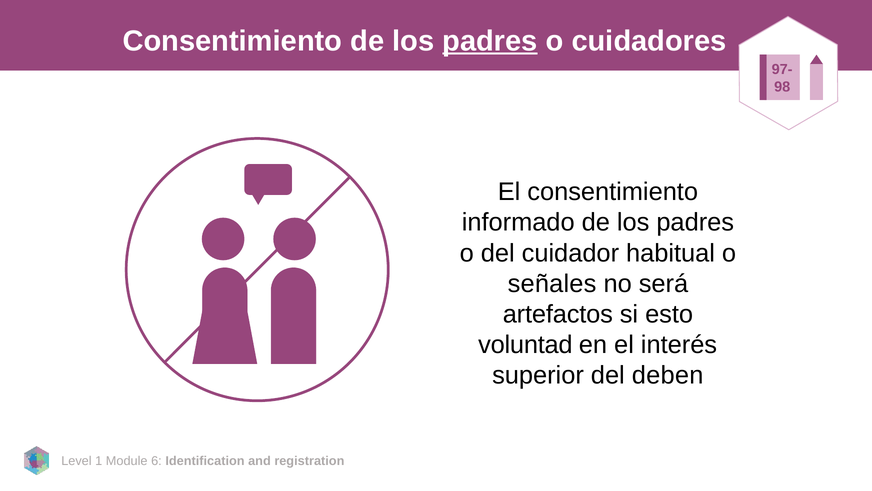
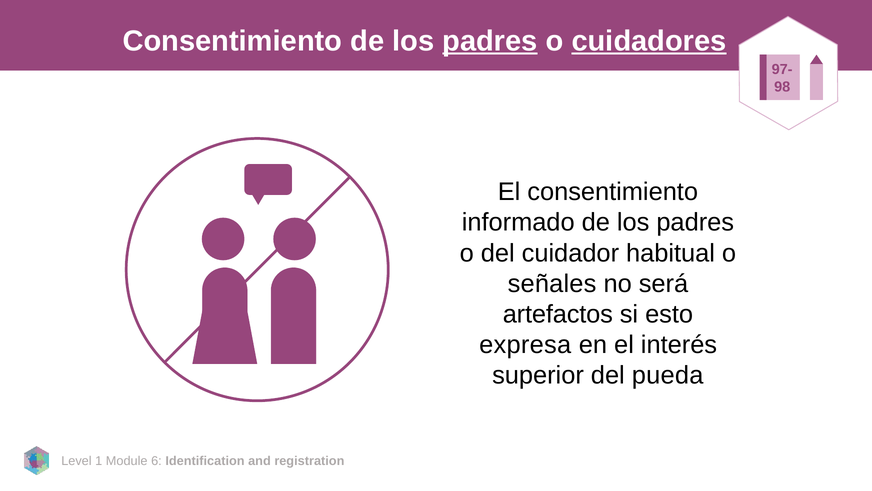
cuidadores underline: none -> present (649, 41)
voluntad: voluntad -> expresa (525, 345)
deben: deben -> pueda (668, 375)
